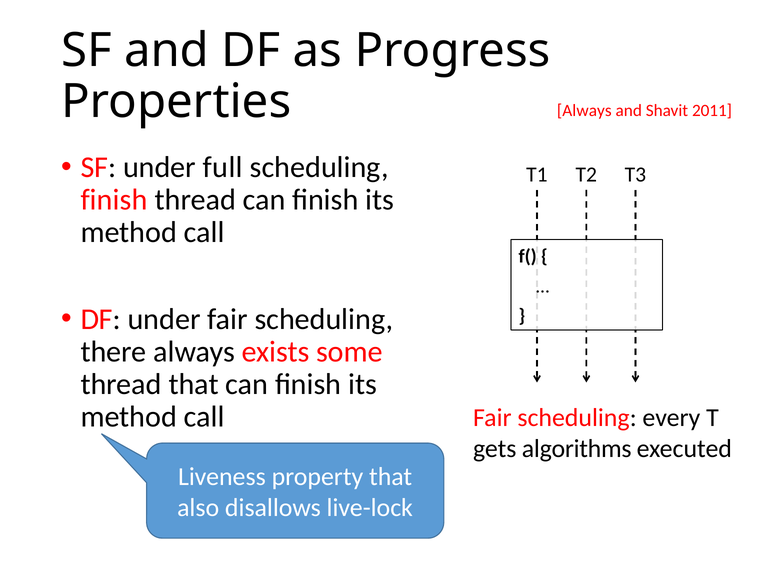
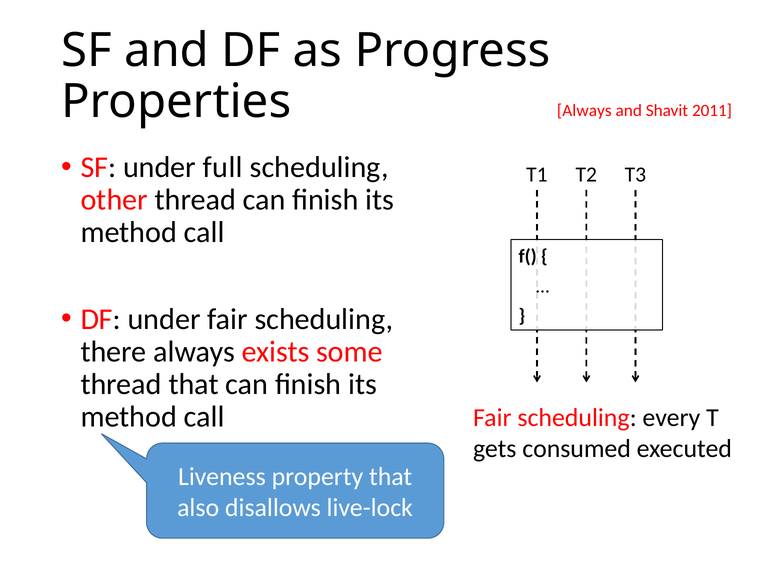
finish: finish -> other (114, 200)
algorithms: algorithms -> consumed (577, 449)
